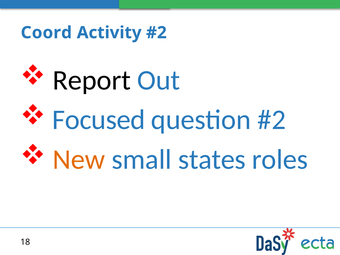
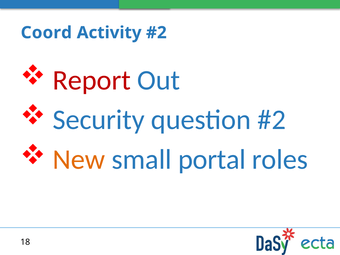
Report colour: black -> red (92, 80)
Focused: Focused -> Security (99, 120)
states: states -> portal (212, 159)
